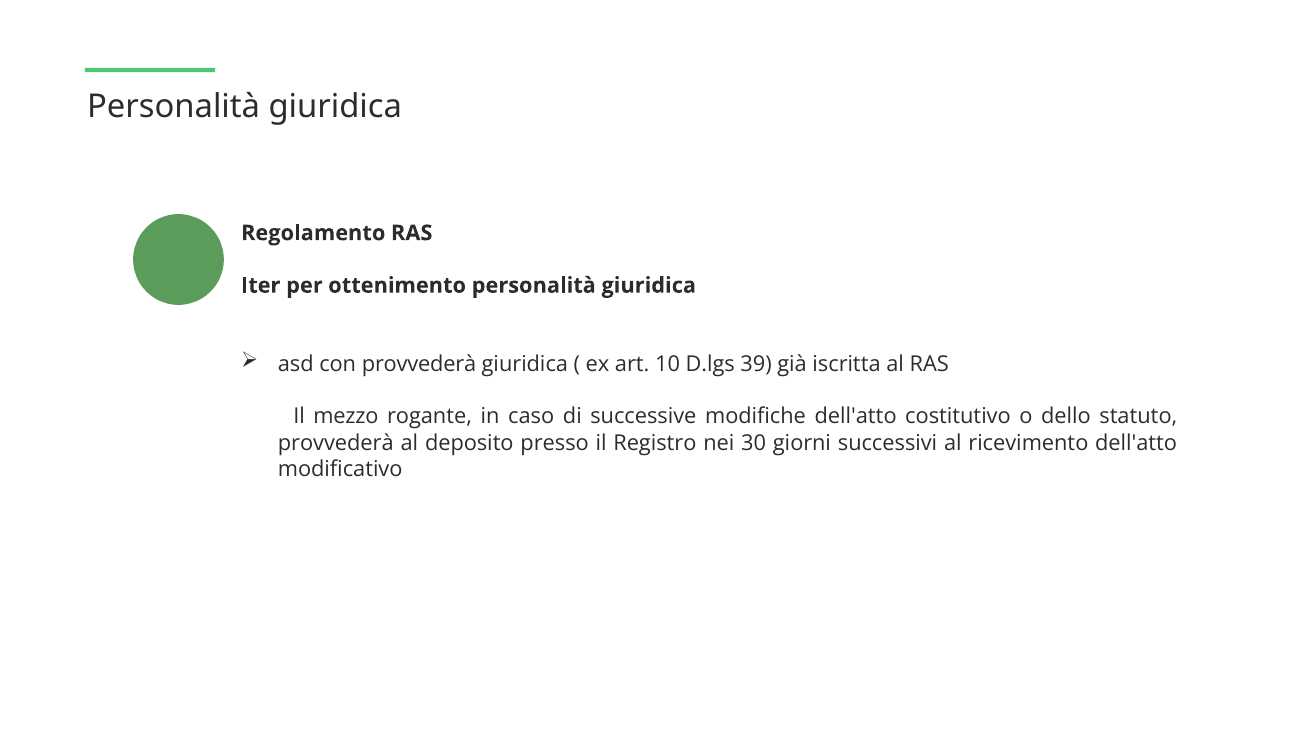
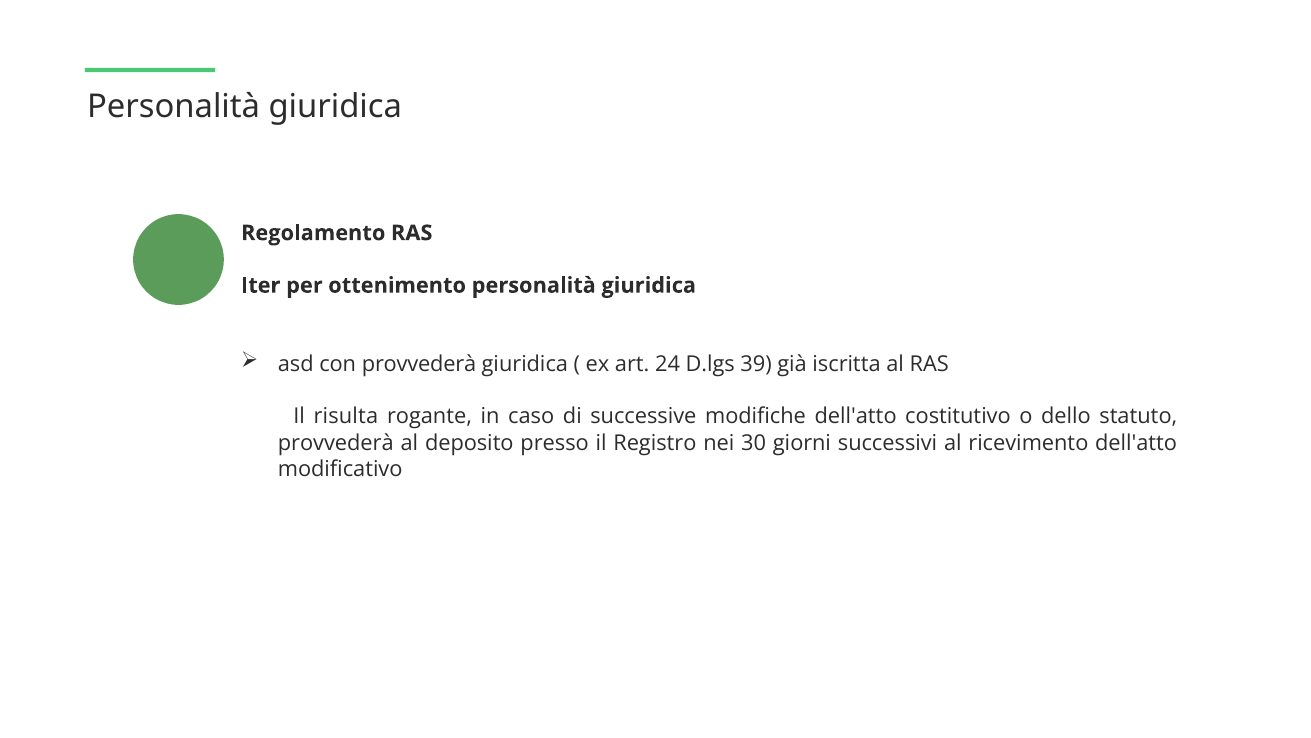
10: 10 -> 24 (668, 364)
mezzo: mezzo -> risulta (346, 416)
